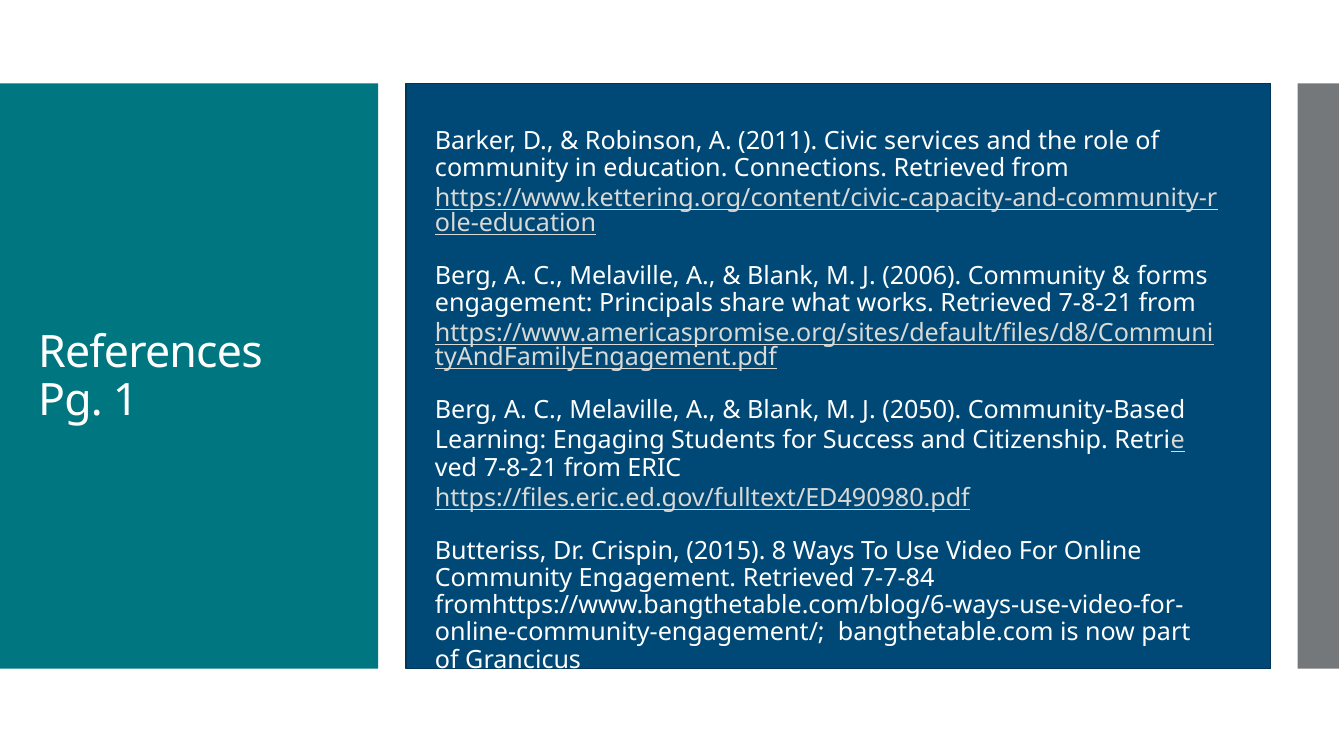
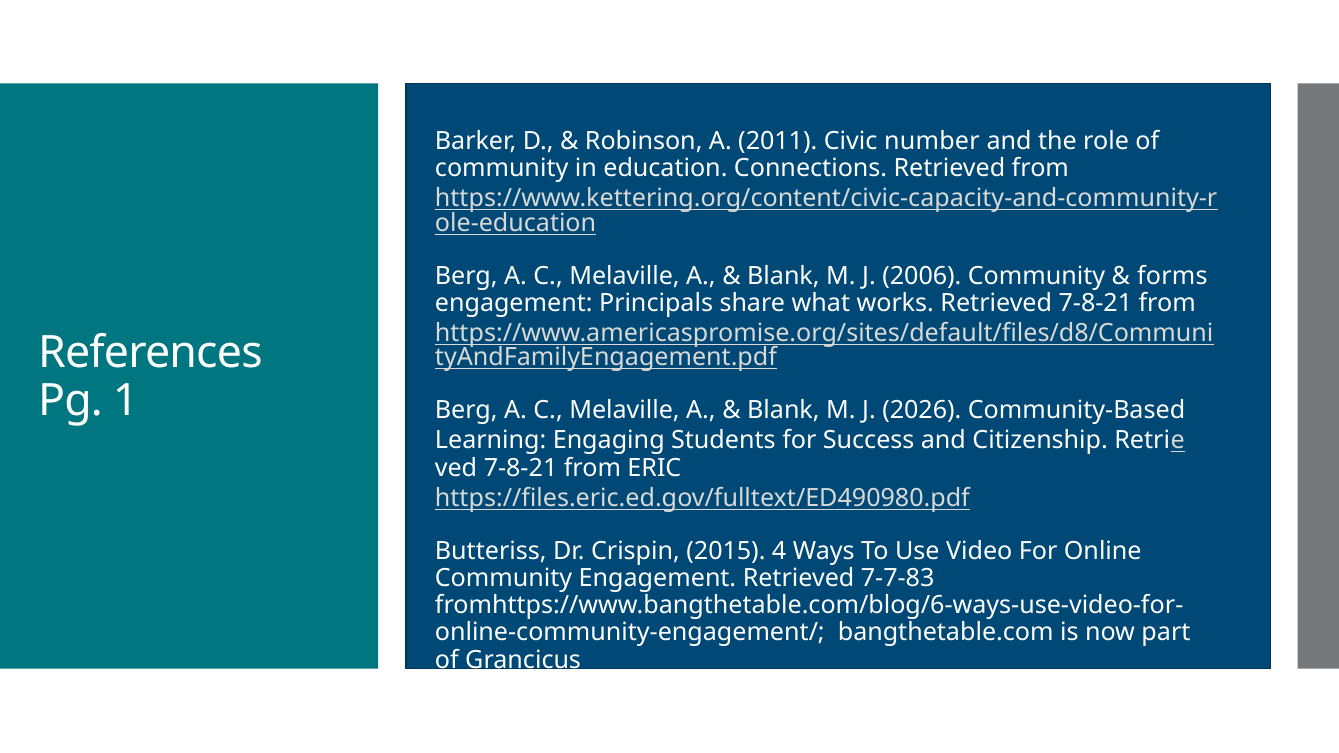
services: services -> number (932, 141)
2050: 2050 -> 2026 (922, 411)
8: 8 -> 4 (779, 551)
7-7-84: 7-7-84 -> 7-7-83 (898, 579)
